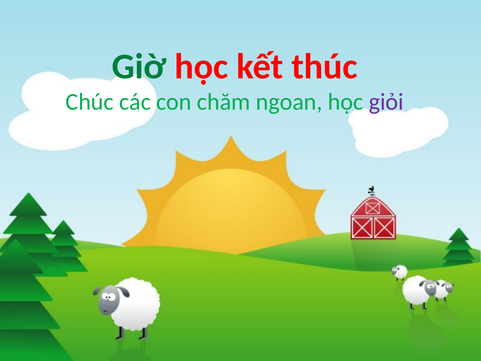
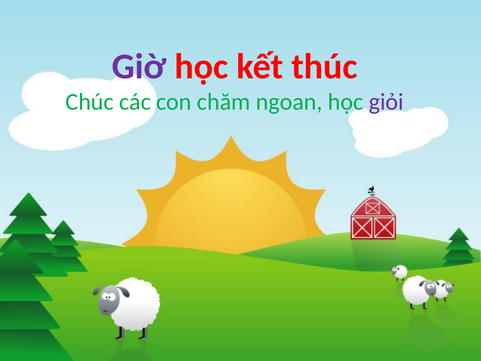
Giờ colour: green -> purple (139, 67)
